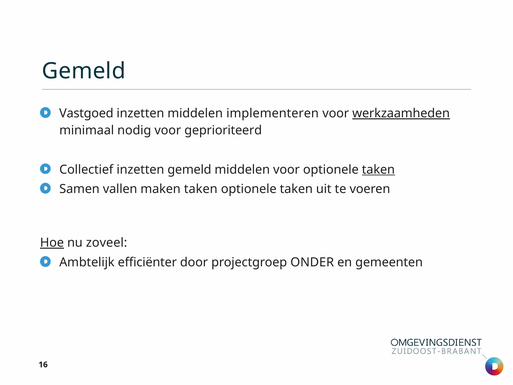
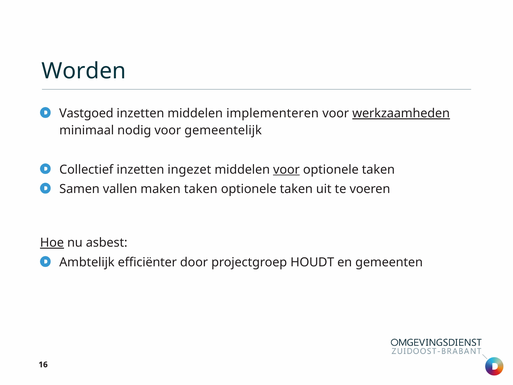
Gemeld: Gemeld -> Worden (84, 71)
geprioriteerd: geprioriteerd -> gemeentelijk (223, 130)
inzetten gemeld: gemeld -> ingezet (189, 169)
voor underline: none -> present (286, 169)
taken underline: present -> none (378, 169)
zoveel: zoveel -> asbest (107, 243)
ONDER: ONDER -> HOUDT (312, 262)
